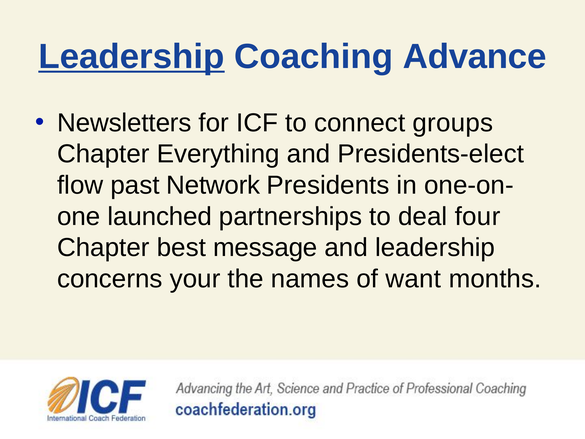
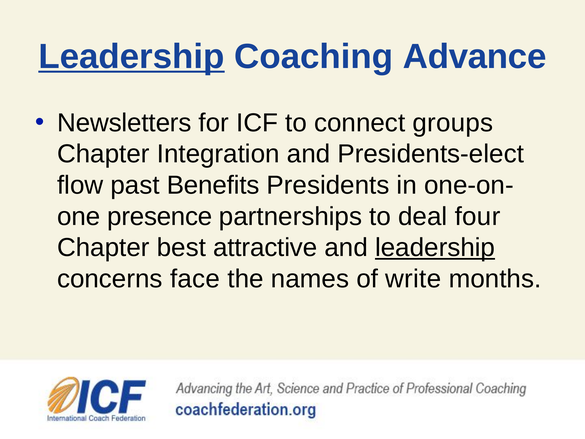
Everything: Everything -> Integration (218, 154)
Network: Network -> Benefits (213, 185)
launched: launched -> presence (160, 216)
message: message -> attractive (265, 248)
leadership underline: none -> present (435, 248)
your: your -> face (195, 279)
want: want -> write (413, 279)
